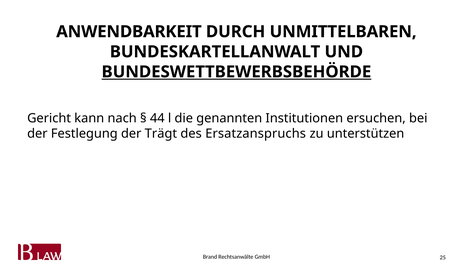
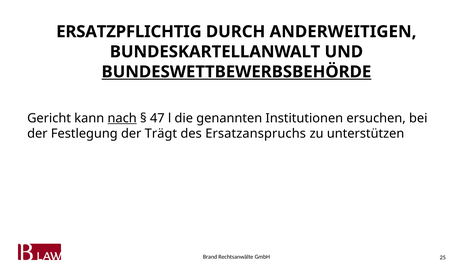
ANWENDBARKEIT: ANWENDBARKEIT -> ERSATZPFLICHTIG (129, 32)
UNMITTELBAREN: UNMITTELBAREN -> ANDERWEITIGEN (343, 32)
nach underline: none -> present (122, 118)
44: 44 -> 47 (157, 118)
